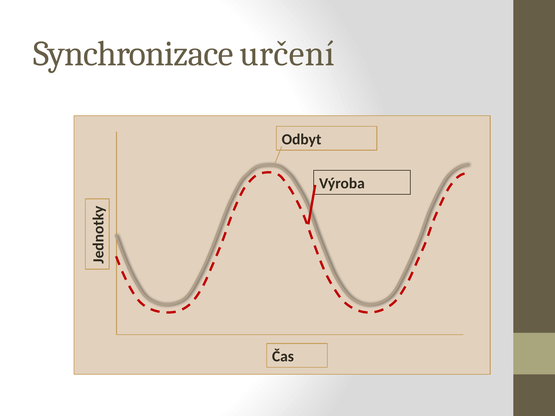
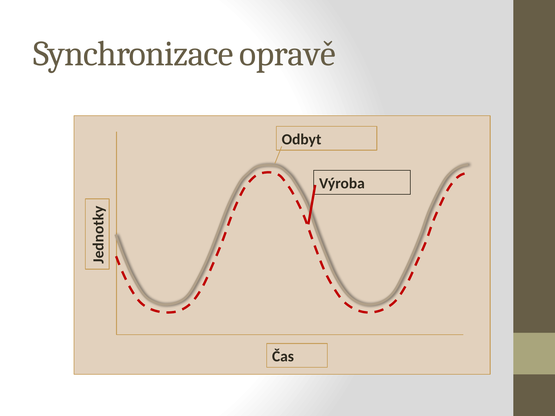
určení: určení -> opravě (287, 54)
